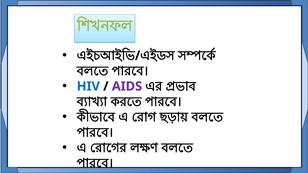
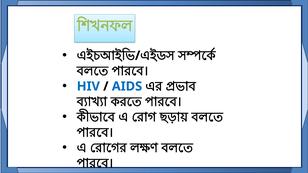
AIDS colour: purple -> blue (127, 86)
